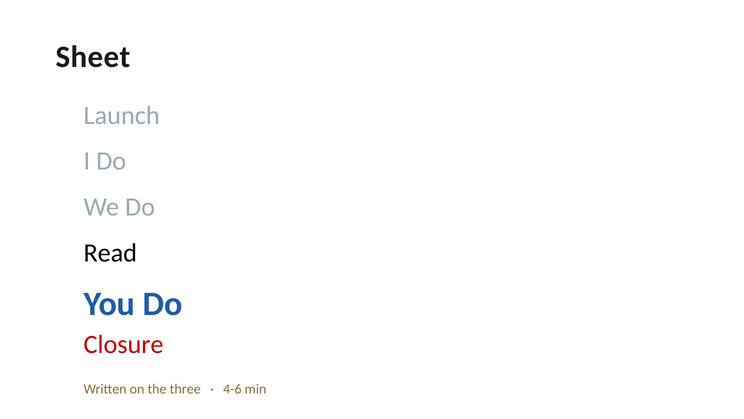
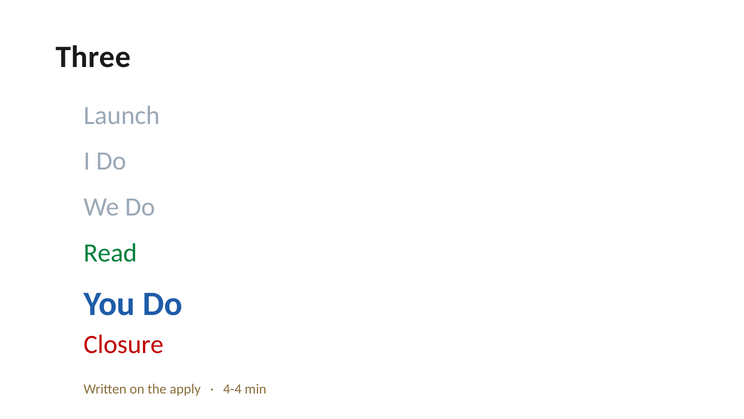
Sheet: Sheet -> Three (93, 57)
Read colour: black -> green (110, 253)
three: three -> apply (185, 389)
4-6: 4-6 -> 4-4 (232, 389)
